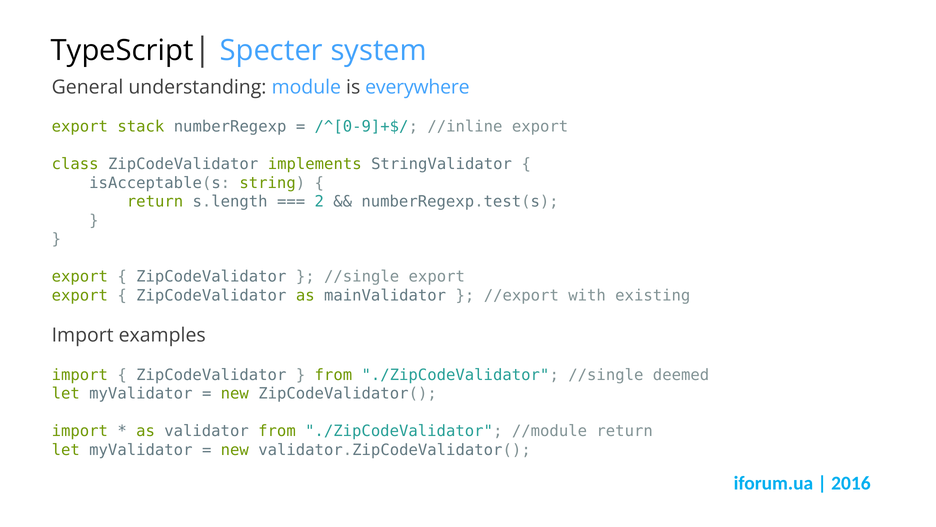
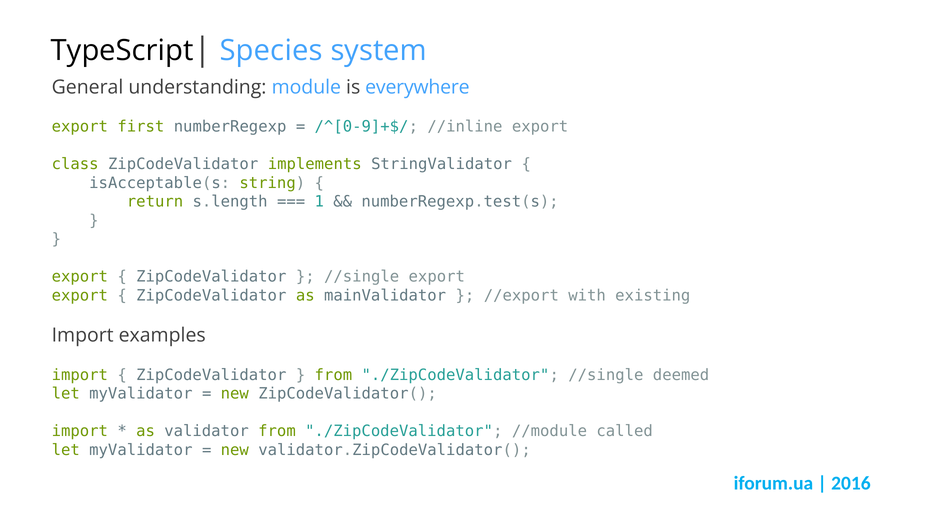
Specter: Specter -> Species (271, 51)
stack: stack -> first (141, 127)
2: 2 -> 1 (319, 201)
//module return: return -> called (625, 431)
